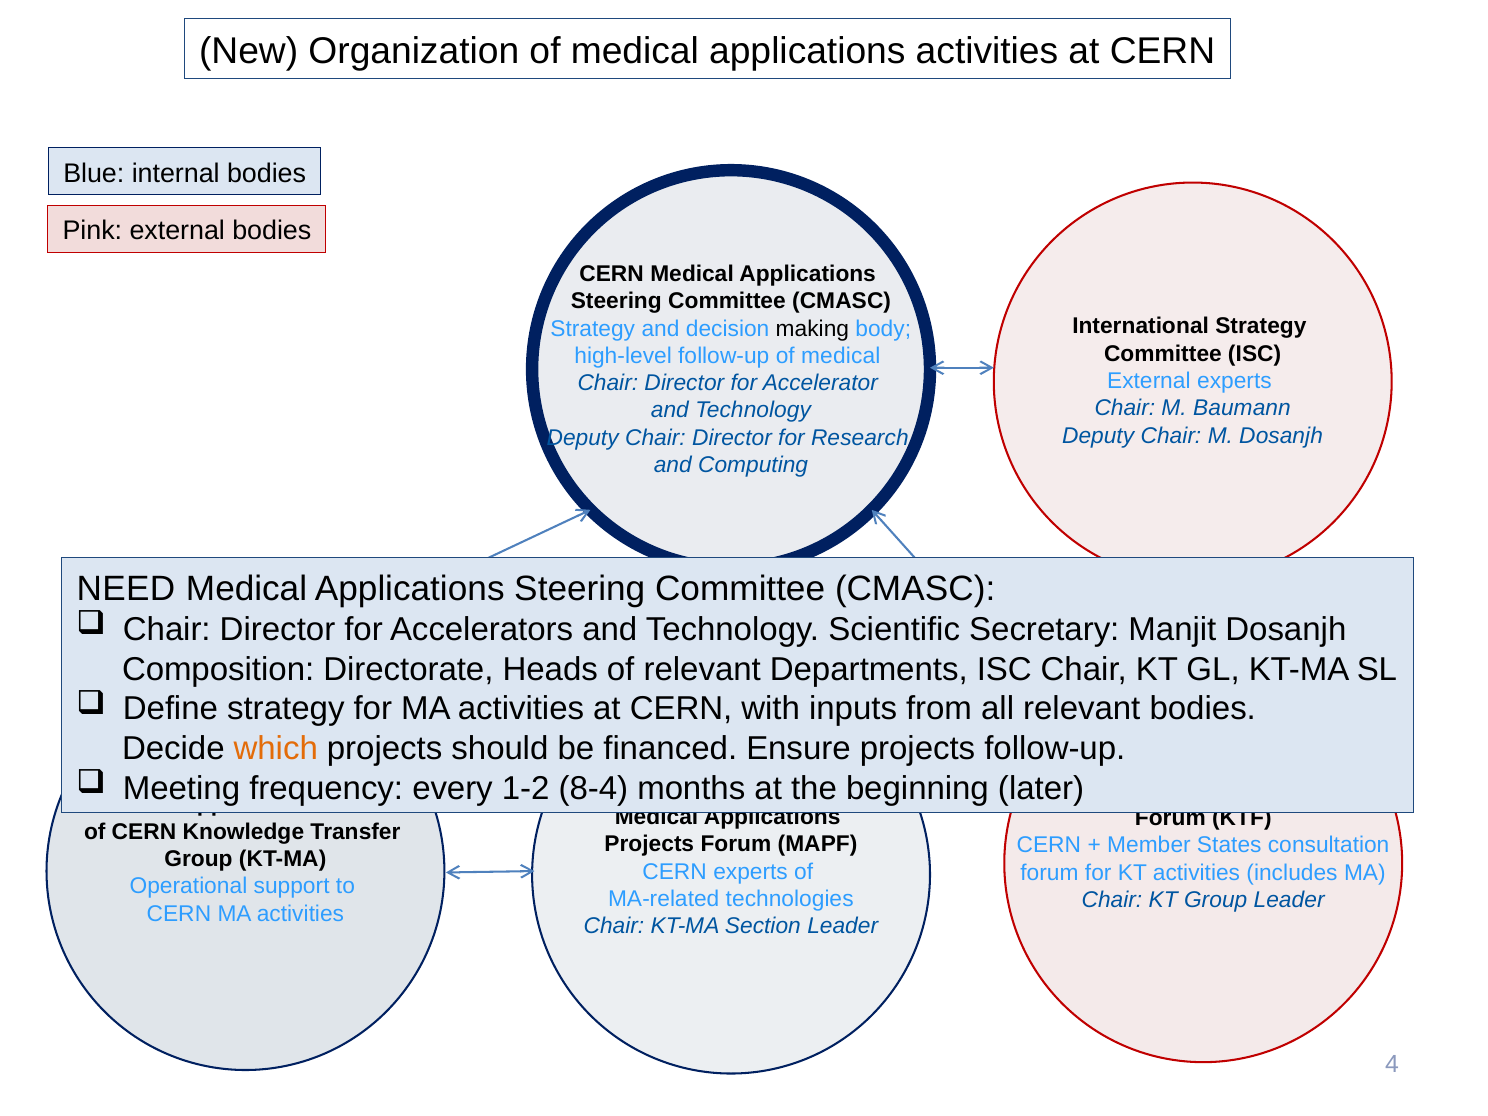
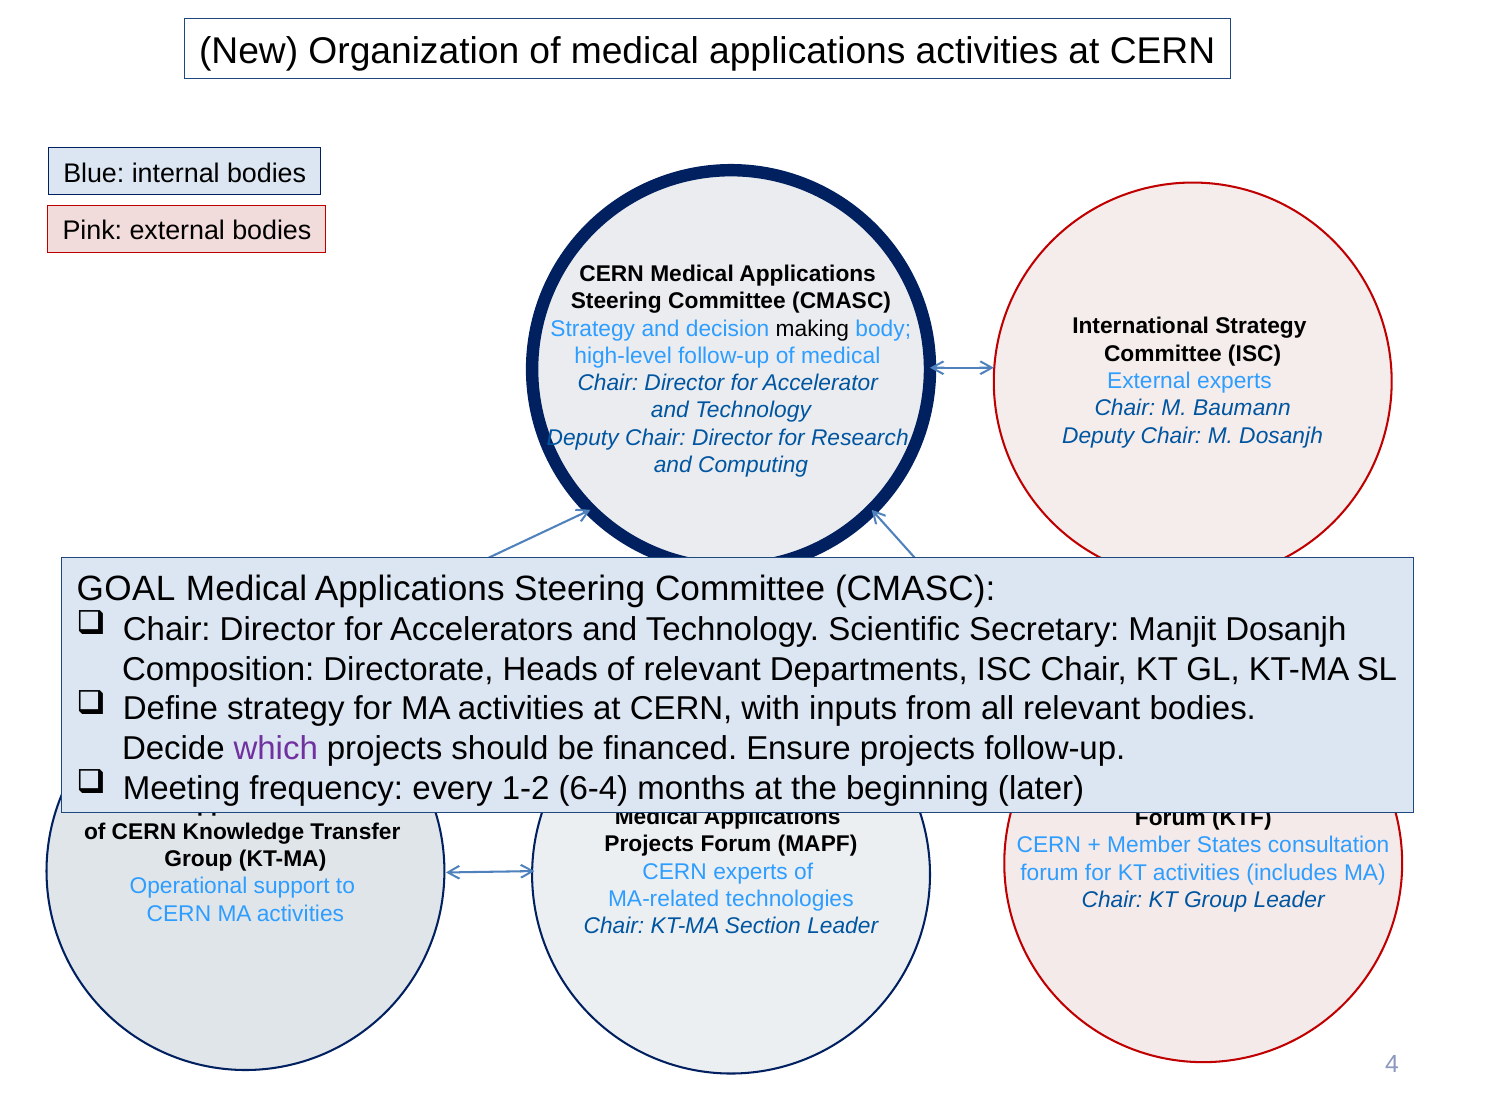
NEED: NEED -> GOAL (126, 589)
which colour: orange -> purple (276, 749)
8-4: 8-4 -> 6-4 (593, 788)
